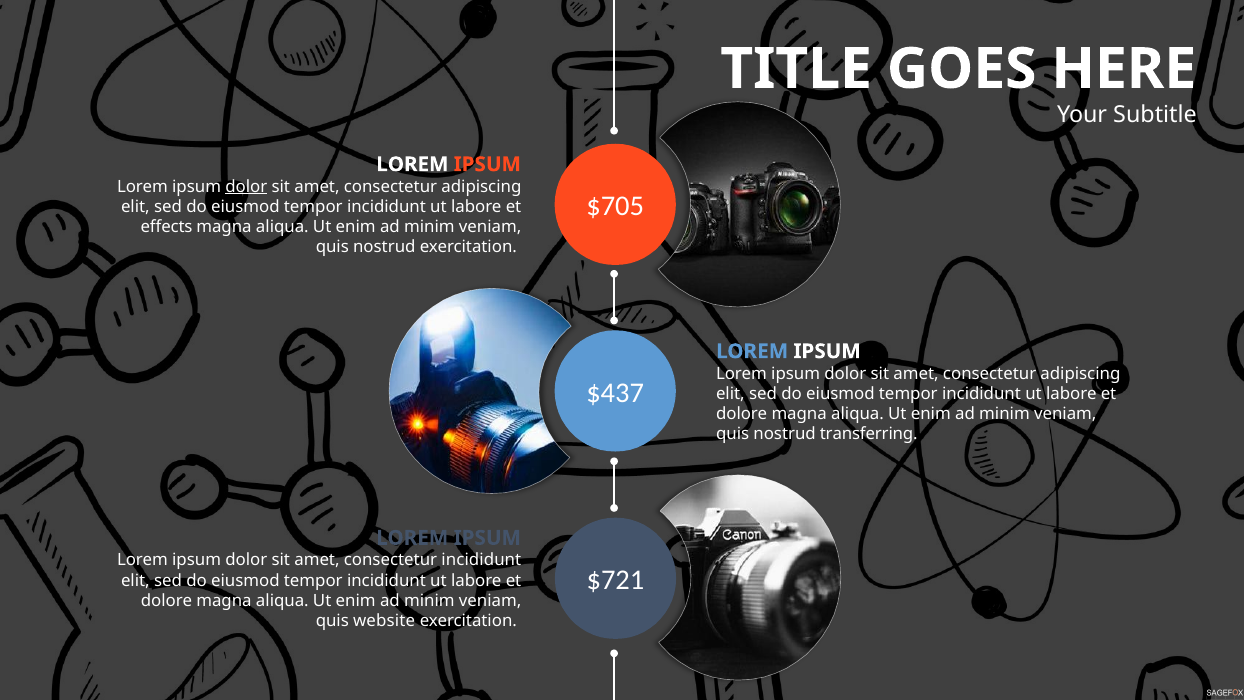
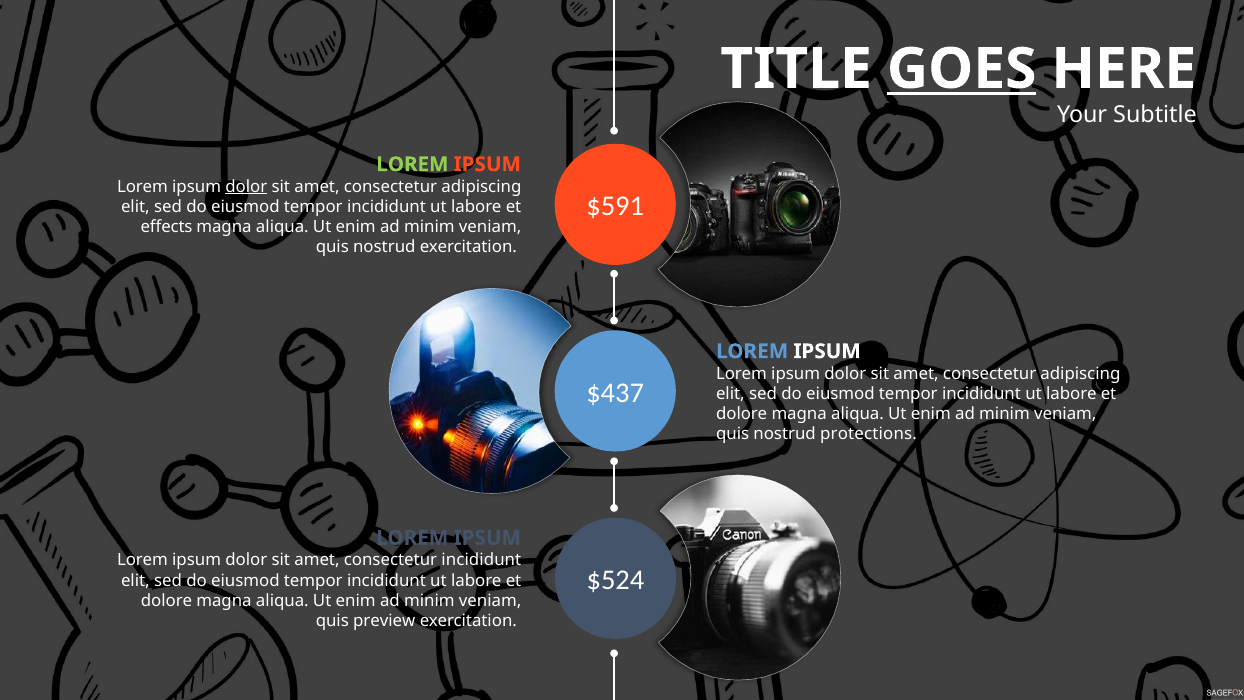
GOES underline: none -> present (962, 69)
LOREM colour: white -> light green (412, 164)
$705: $705 -> $591 (615, 206)
transferring: transferring -> protections (869, 434)
$721: $721 -> $524 (615, 580)
website: website -> preview (384, 621)
